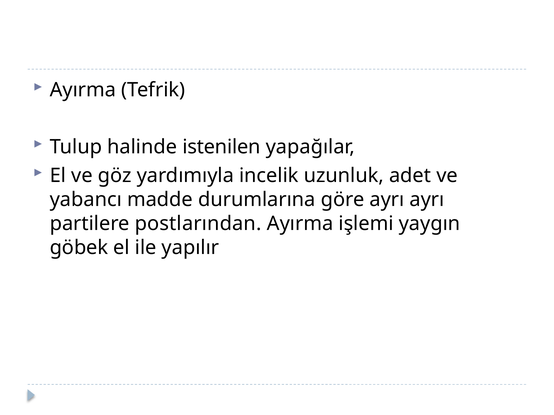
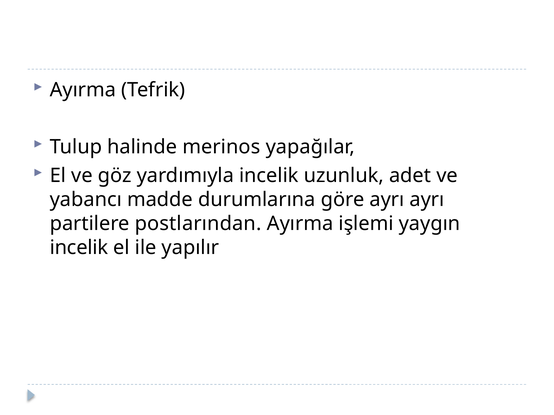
istenilen: istenilen -> merinos (221, 147)
göbek: göbek -> incelik (79, 248)
